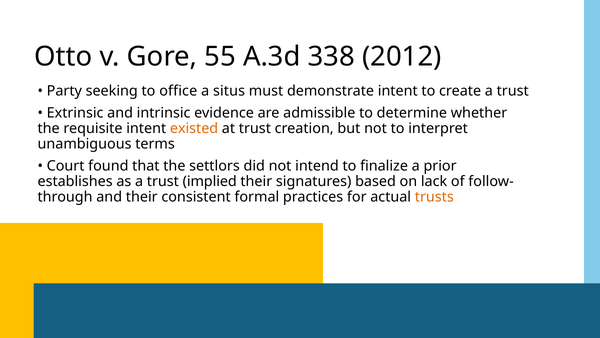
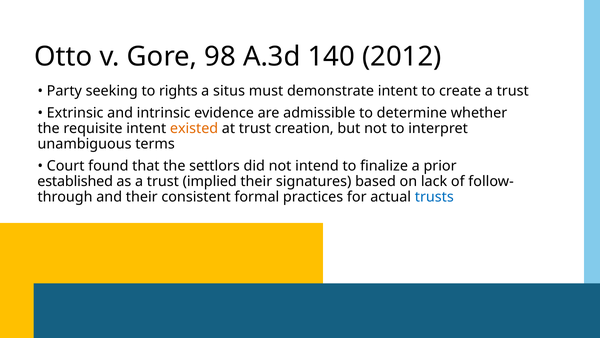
55: 55 -> 98 (220, 57)
338: 338 -> 140 (331, 57)
office: office -> rights (178, 91)
establishes: establishes -> established (75, 181)
trusts colour: orange -> blue (434, 197)
